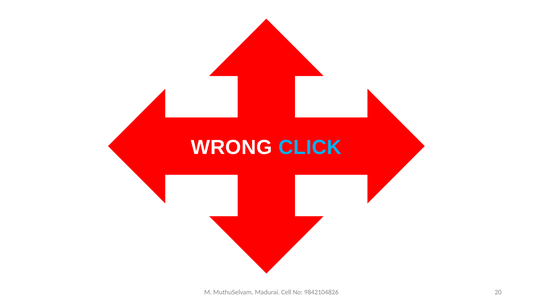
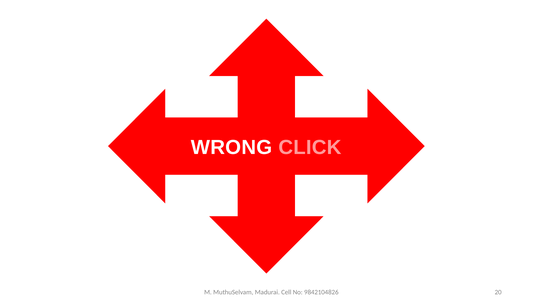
CLICK colour: light blue -> pink (310, 147)
